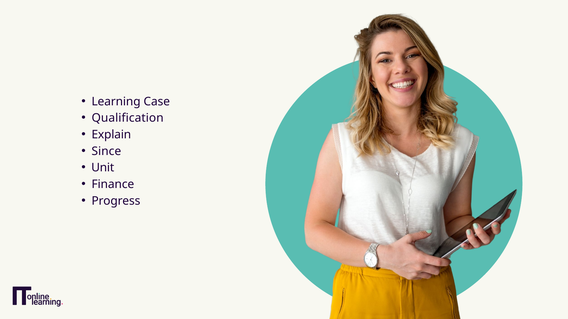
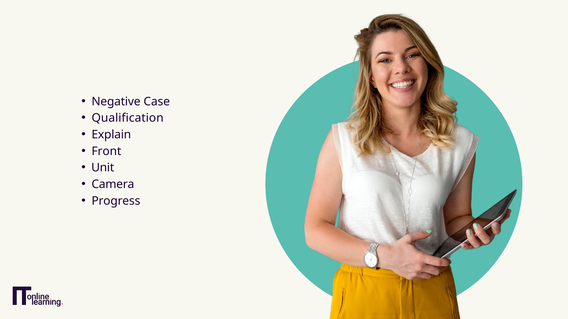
Learning: Learning -> Negative (116, 102)
Since: Since -> Front (106, 151)
Finance: Finance -> Camera (113, 185)
